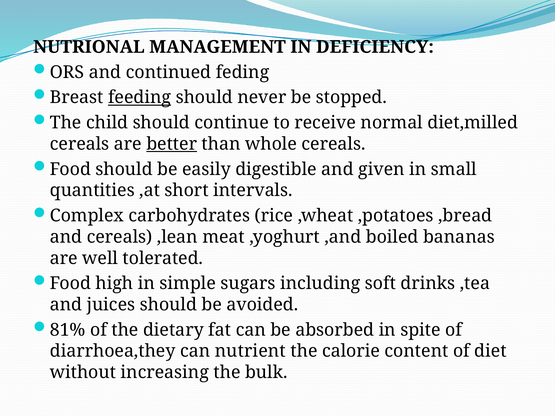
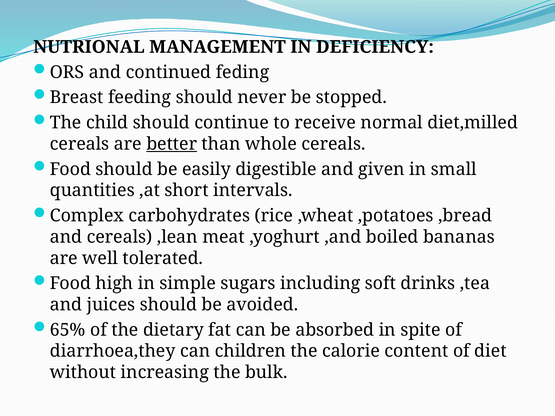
feeding underline: present -> none (140, 98)
81%: 81% -> 65% (68, 330)
nutrient: nutrient -> children (250, 351)
